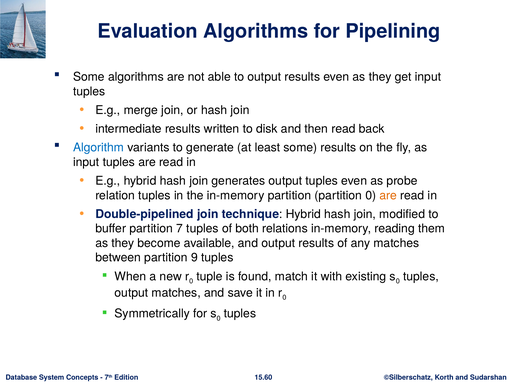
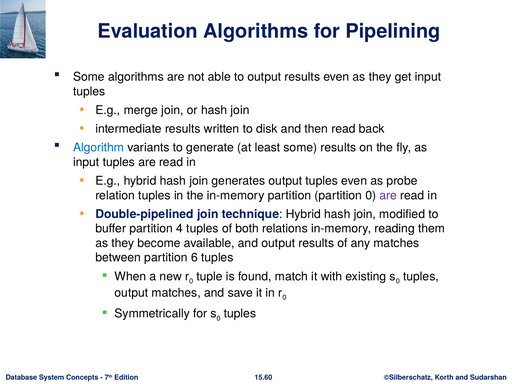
are colour: orange -> purple (388, 195)
7: 7 -> 4 (180, 229)
9: 9 -> 6 (194, 258)
